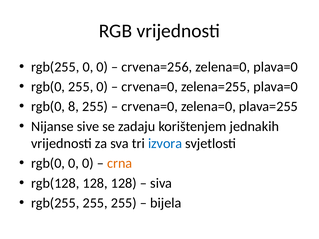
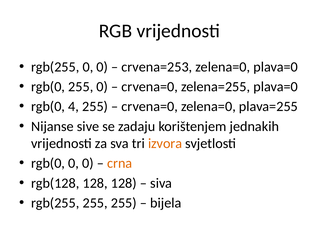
crvena=256: crvena=256 -> crvena=253 (157, 67)
8: 8 -> 4 (74, 107)
izvora colour: blue -> orange (165, 144)
